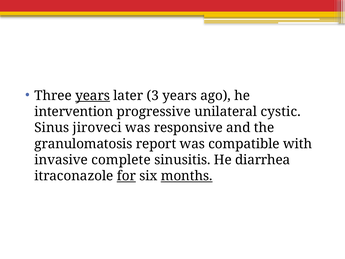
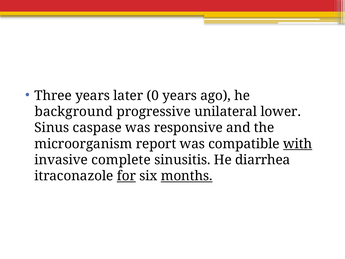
years underline: present -> none (93, 96)
3: 3 -> 0 (153, 96)
intervention: intervention -> background (74, 112)
cystic: cystic -> lower (281, 112)
jiroveci: jiroveci -> caspase (97, 128)
granulomatosis: granulomatosis -> microorganism (83, 144)
with underline: none -> present (298, 144)
